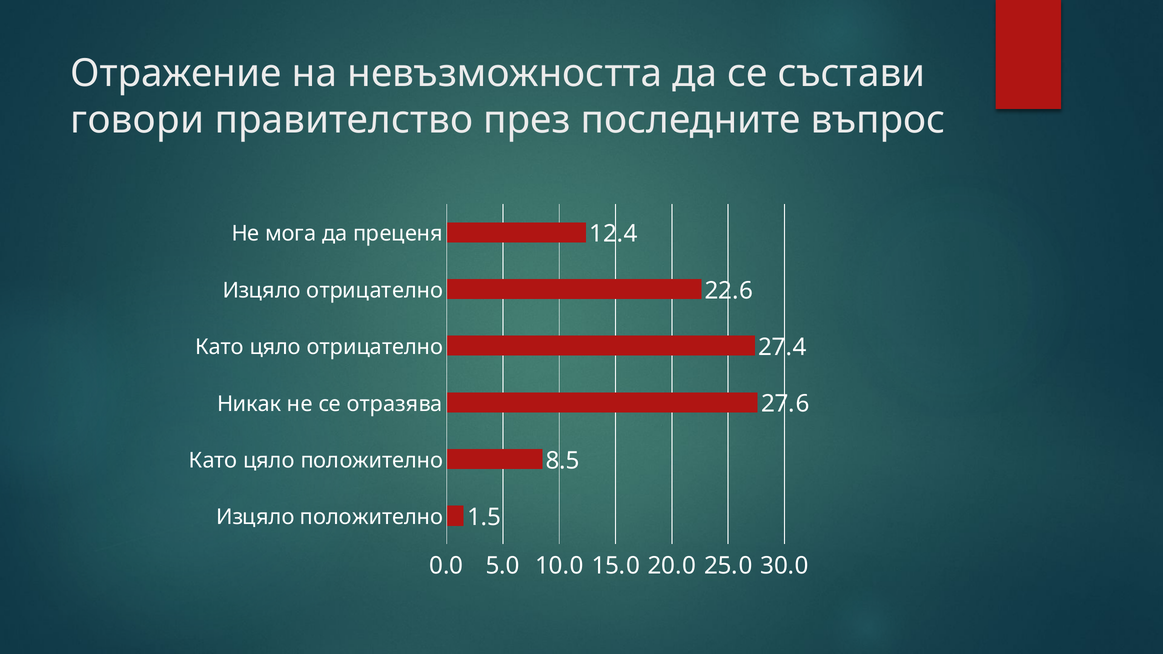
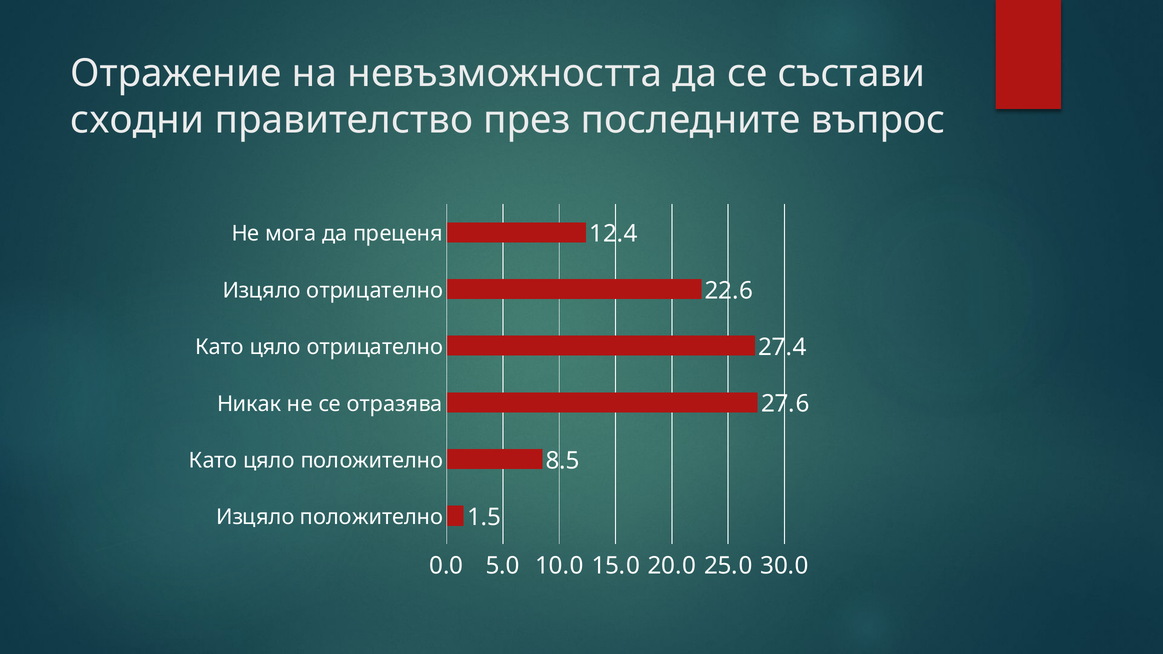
говори: говори -> сходни (137, 120)
